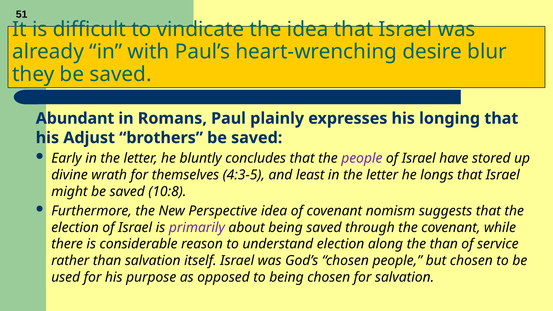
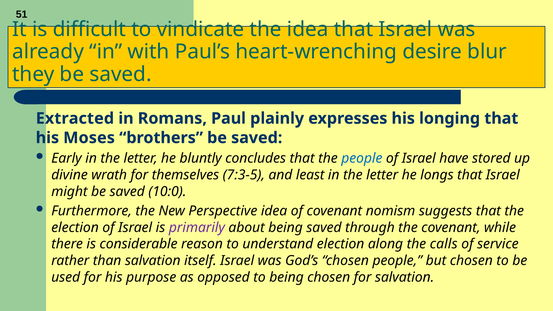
Abundant: Abundant -> Extracted (75, 118)
Adjust: Adjust -> Moses (89, 138)
people colour: purple -> blue (362, 158)
4:3-5: 4:3-5 -> 7:3-5 (244, 175)
10:8: 10:8 -> 10:0 (167, 192)
the than: than -> calls (444, 244)
